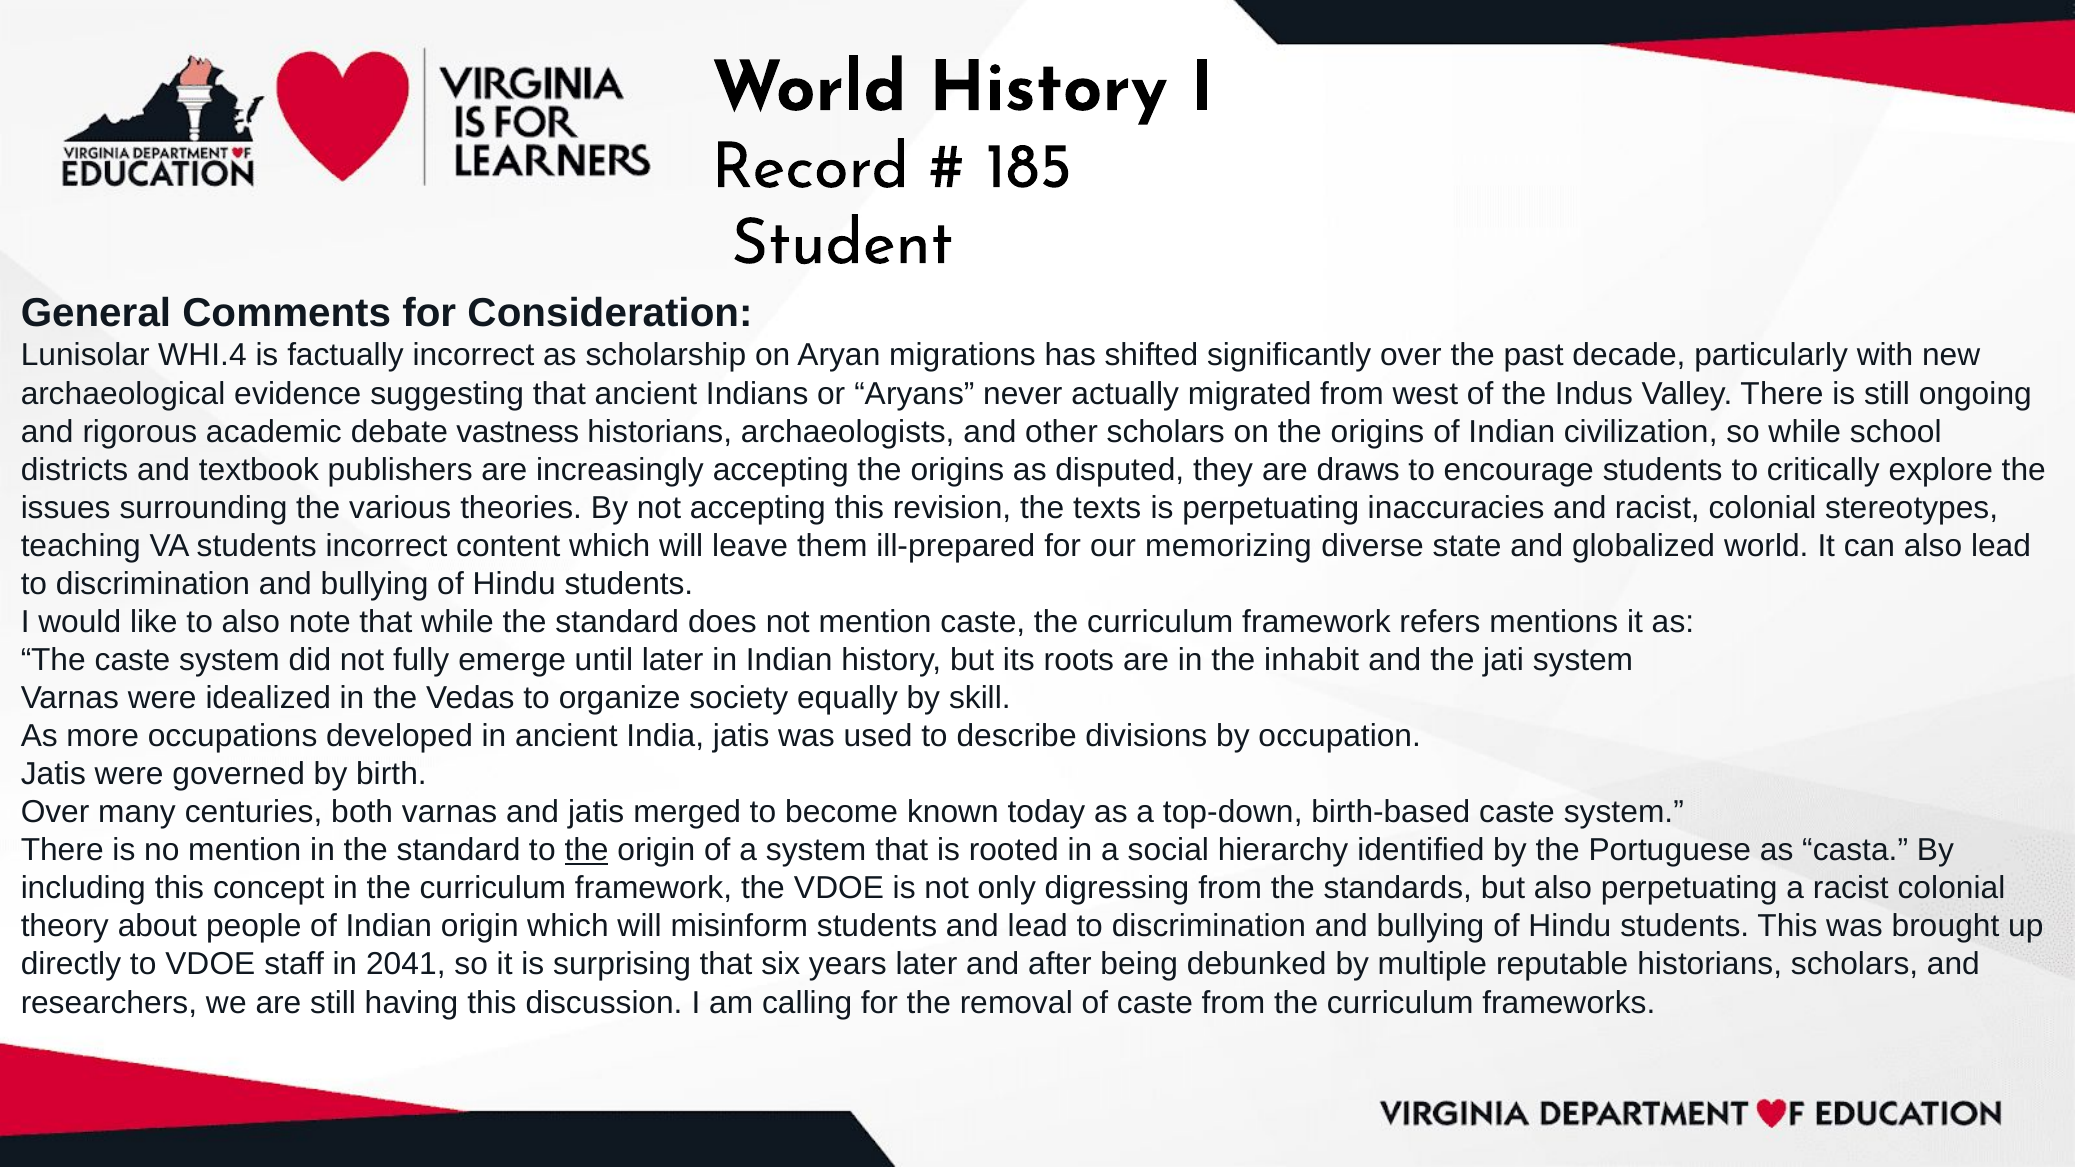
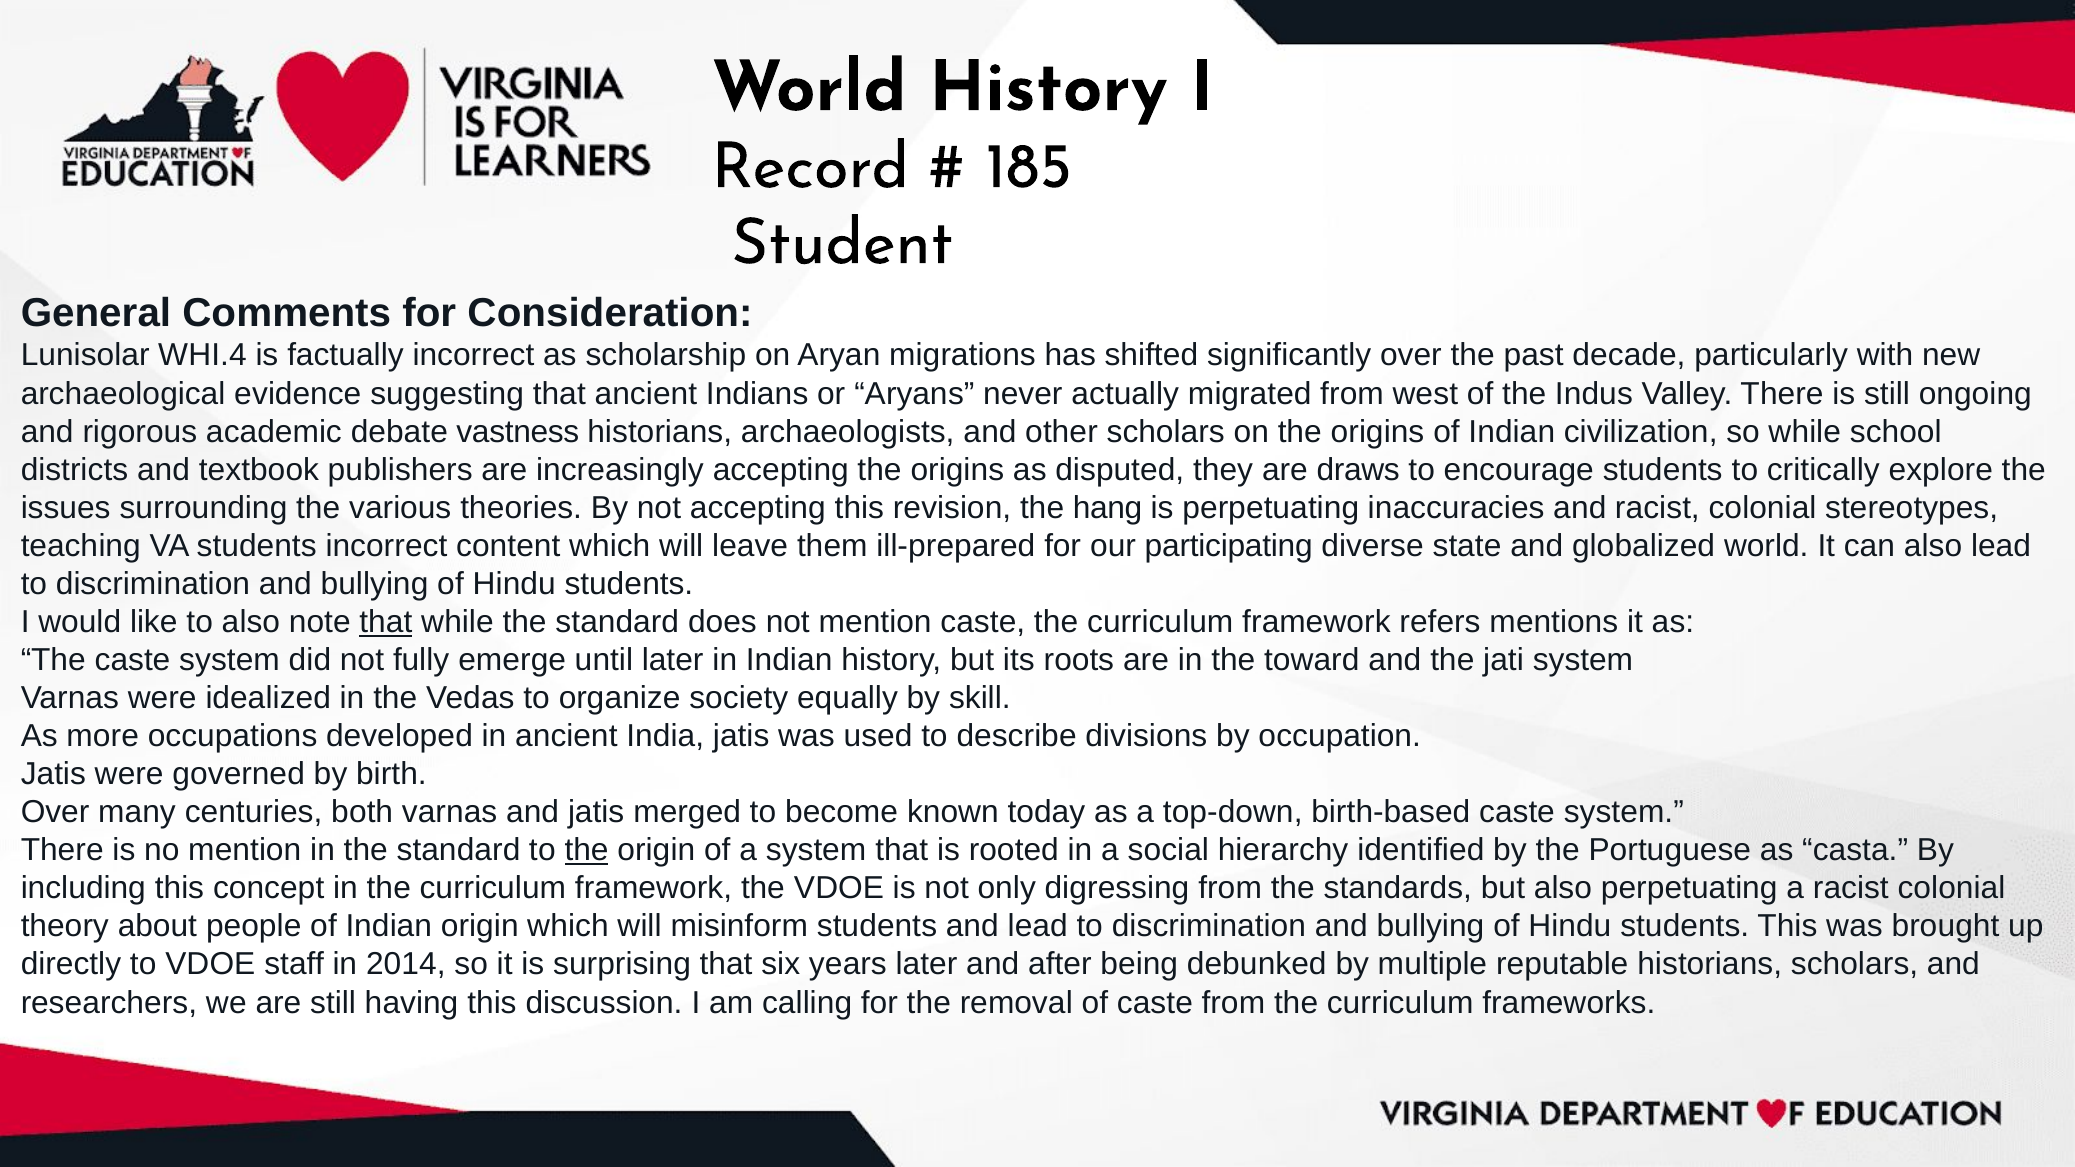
texts: texts -> hang (1108, 508)
memorizing: memorizing -> participating (1229, 546)
that underline: none -> present (386, 622)
inhabit: inhabit -> toward (1312, 660)
2041: 2041 -> 2014 (406, 965)
